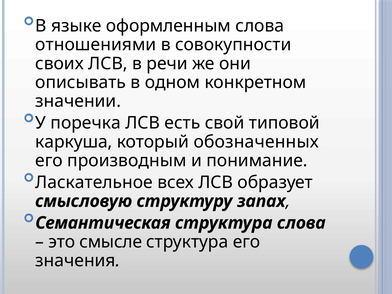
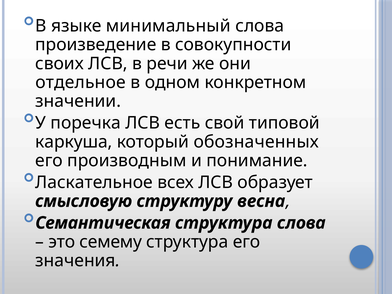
оформленным: оформленным -> минимальный (168, 26)
отношениями: отношениями -> произведение (96, 45)
описывать: описывать -> отдельное (80, 82)
запах: запах -> весна (261, 201)
смысле: смысле -> семему (111, 242)
